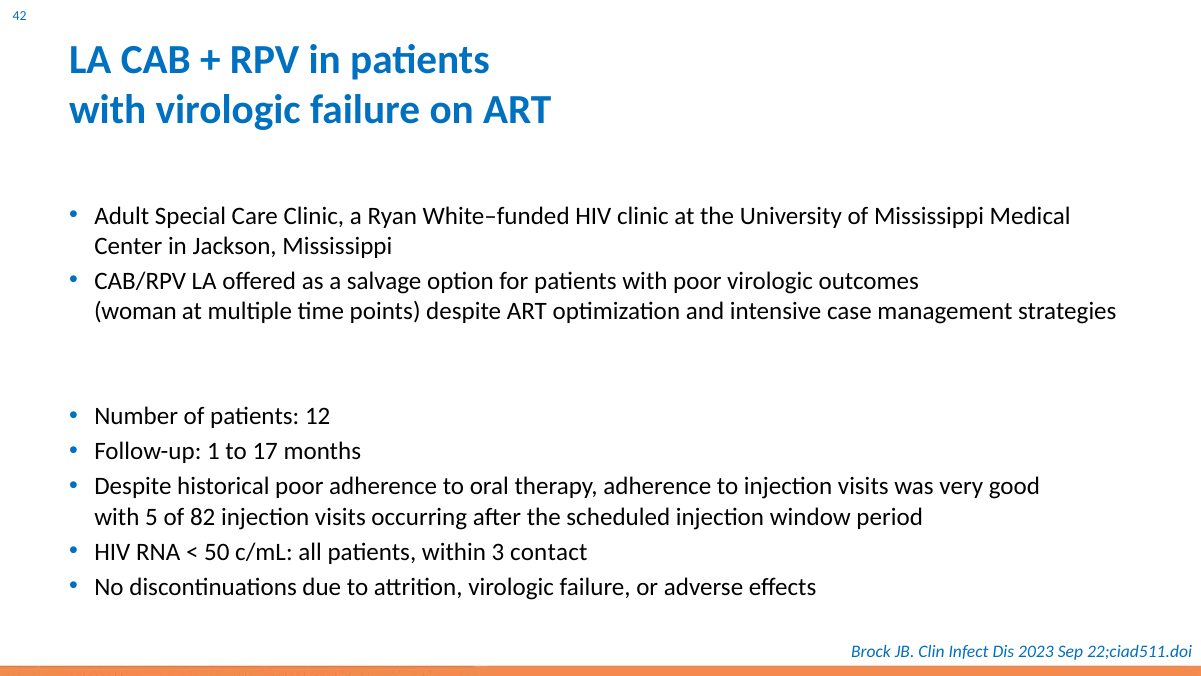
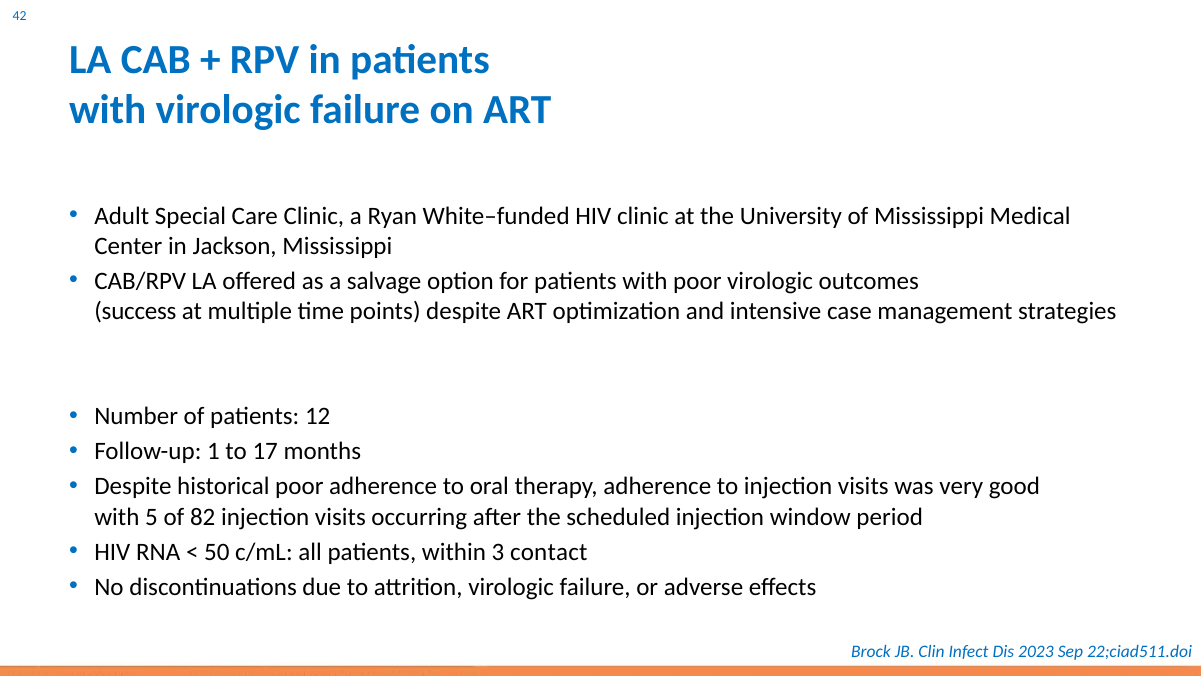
woman: woman -> success (135, 311)
